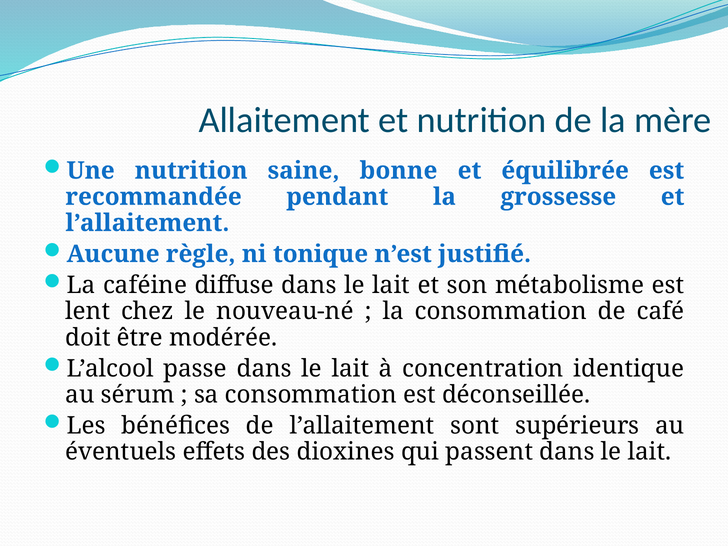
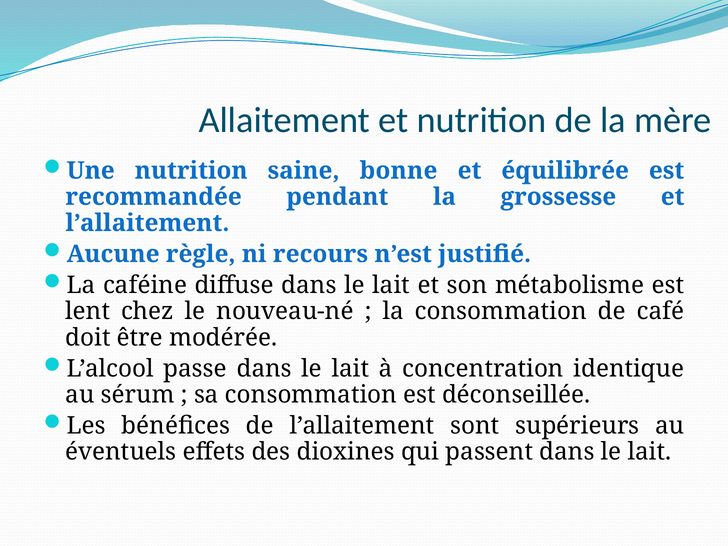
tonique: tonique -> recours (321, 254)
